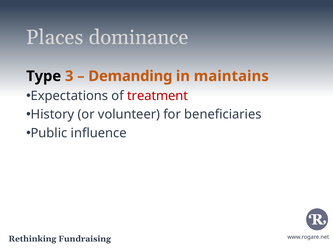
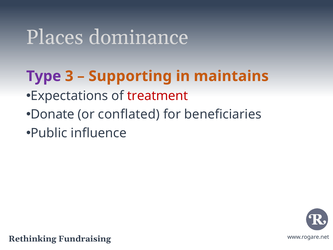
Type colour: black -> purple (44, 76)
Demanding: Demanding -> Supporting (130, 76)
History: History -> Donate (53, 114)
volunteer: volunteer -> conflated (129, 114)
